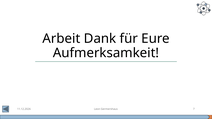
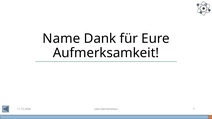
Arbeit: Arbeit -> Name (61, 39)
